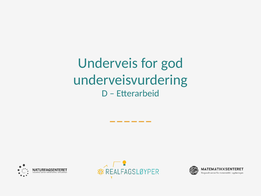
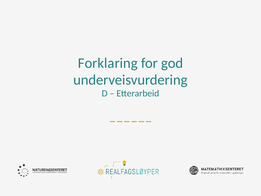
Underveis: Underveis -> Forklaring (108, 63)
